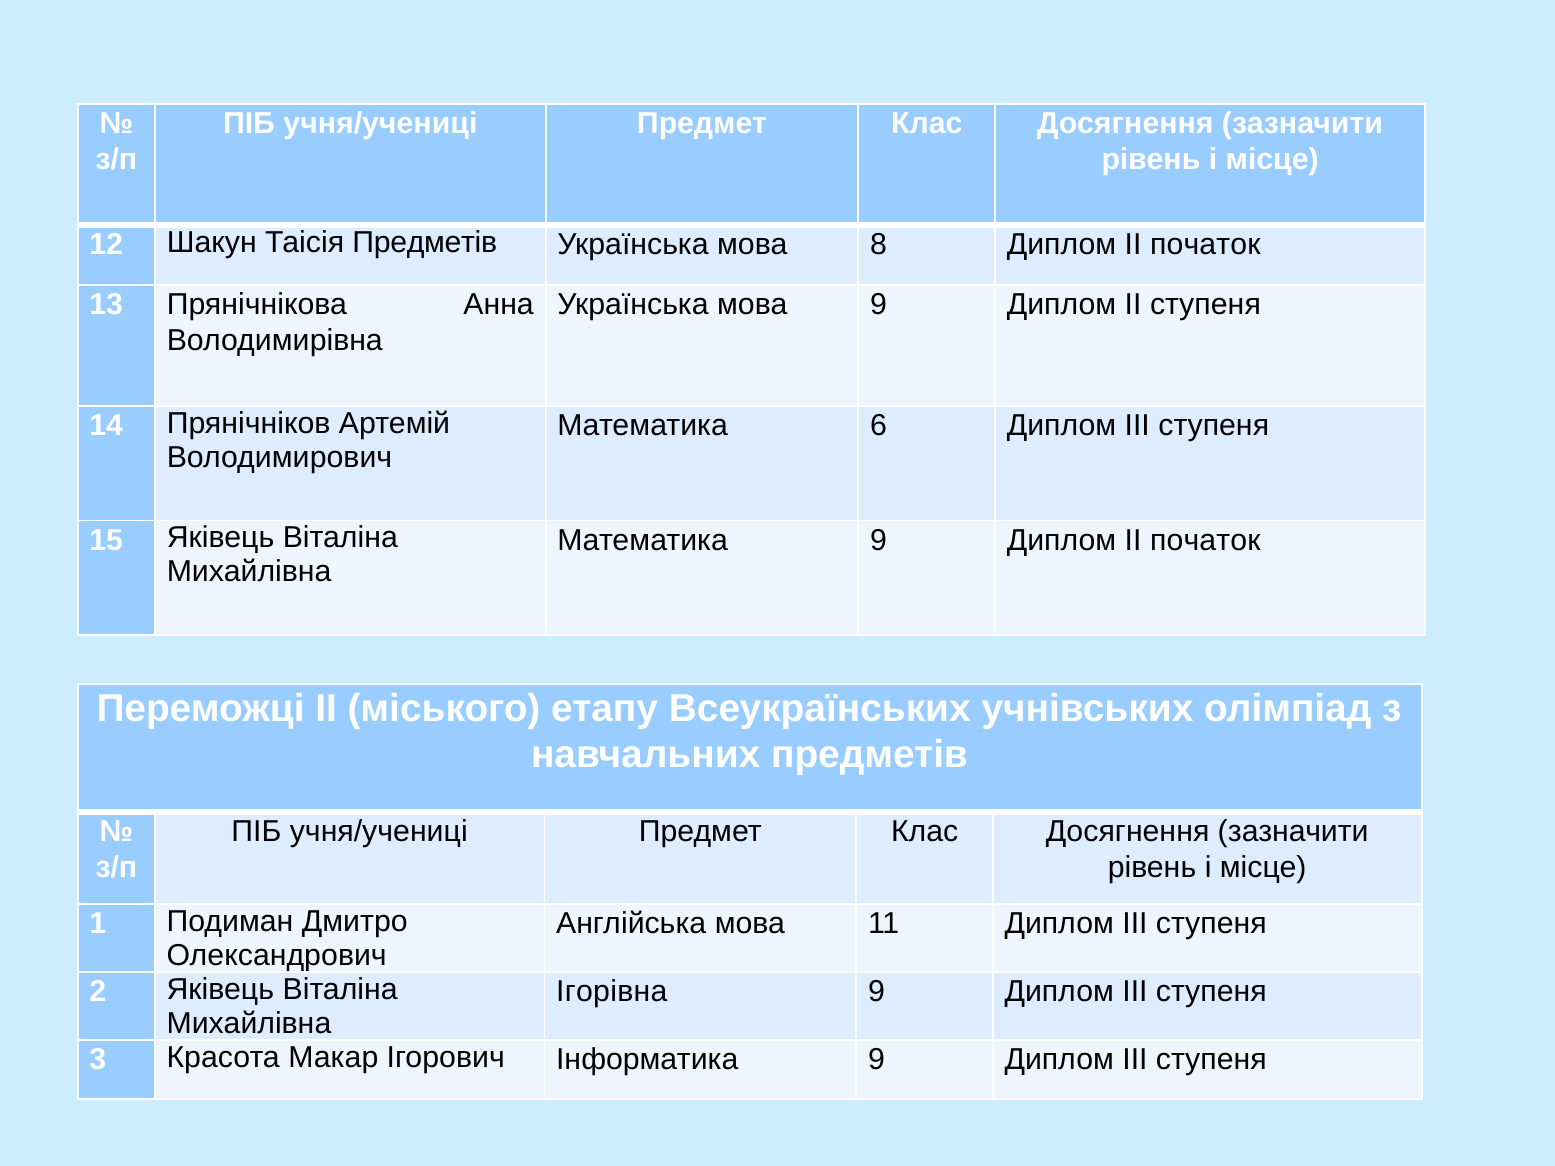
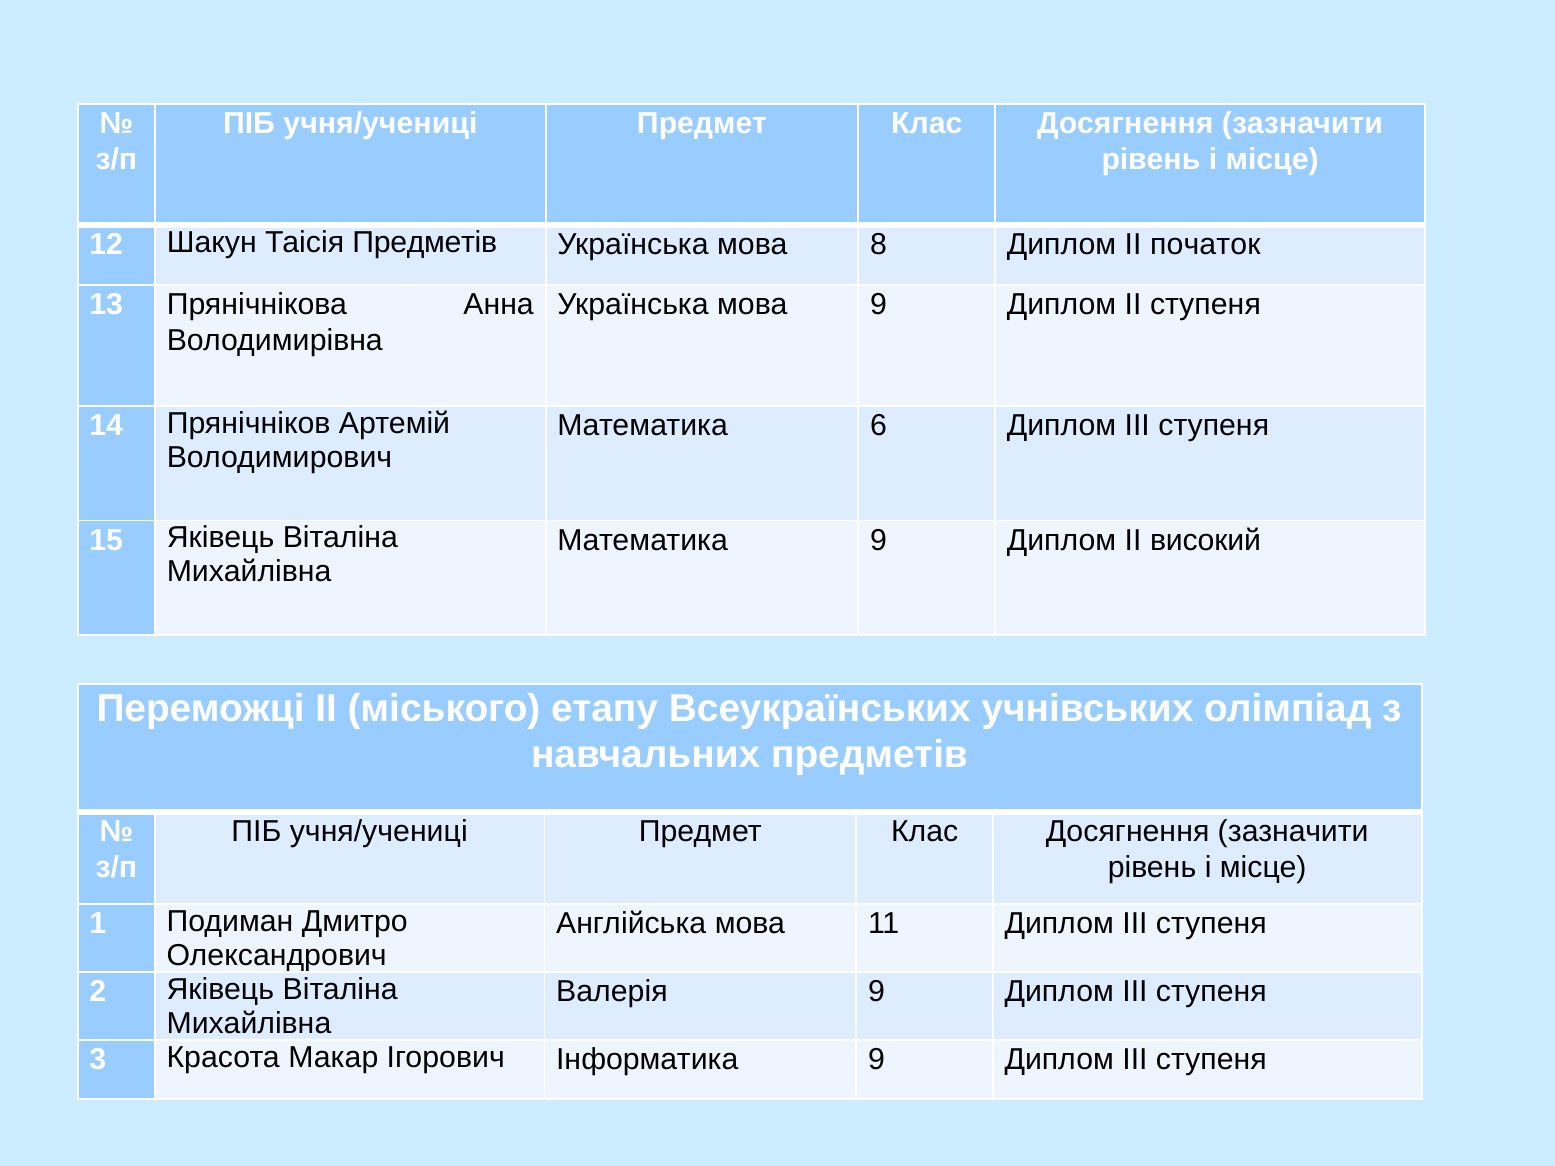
9 Диплом ІІ початок: початок -> високий (1206, 540)
Ігорівна: Ігорівна -> Валерія (612, 992)
